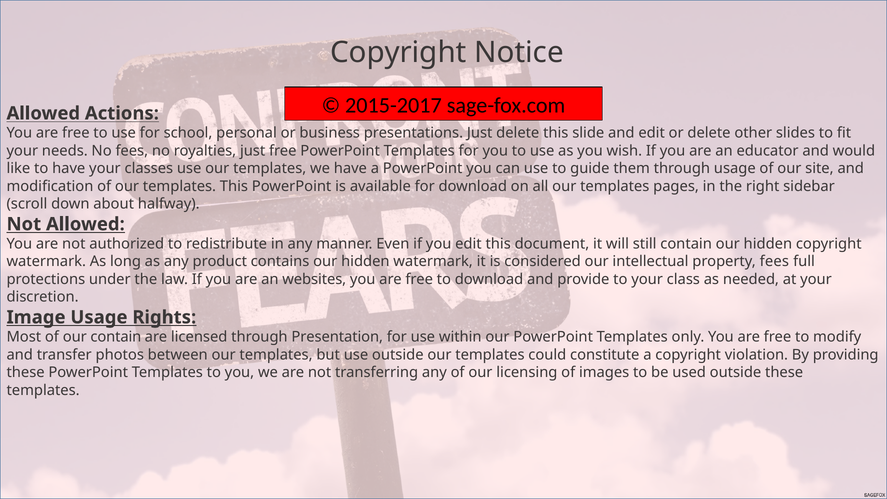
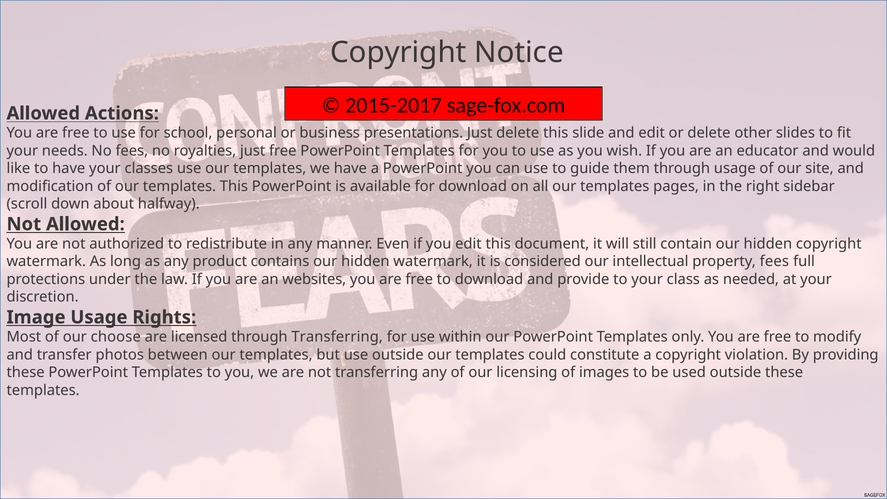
our contain: contain -> choose (116, 337)
through Presentation: Presentation -> Transferring (337, 337)
